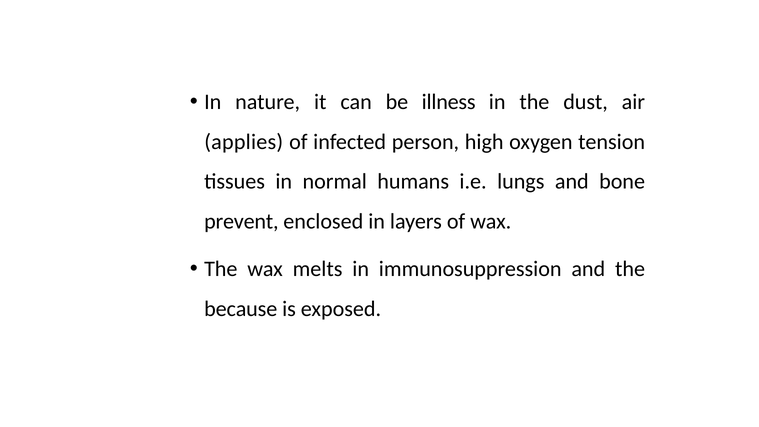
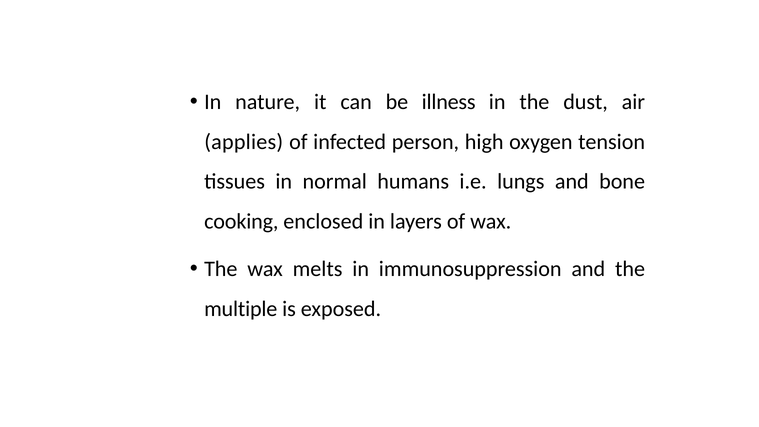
prevent: prevent -> cooking (241, 221)
because: because -> multiple (241, 309)
